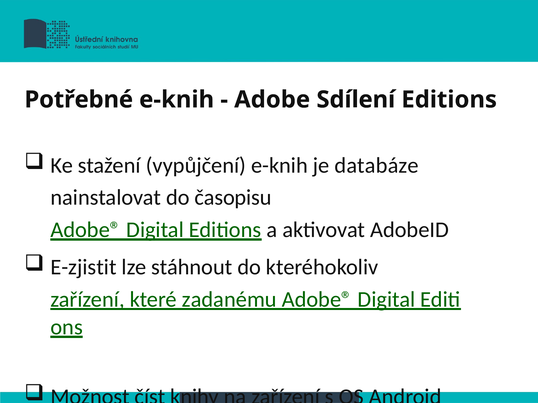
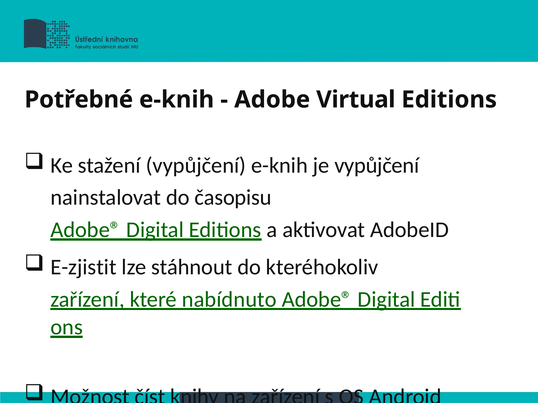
Sdílení: Sdílení -> Virtual (356, 100)
je databáze: databáze -> vypůjčení (377, 166)
zadanému: zadanému -> nabídnuto (229, 300)
